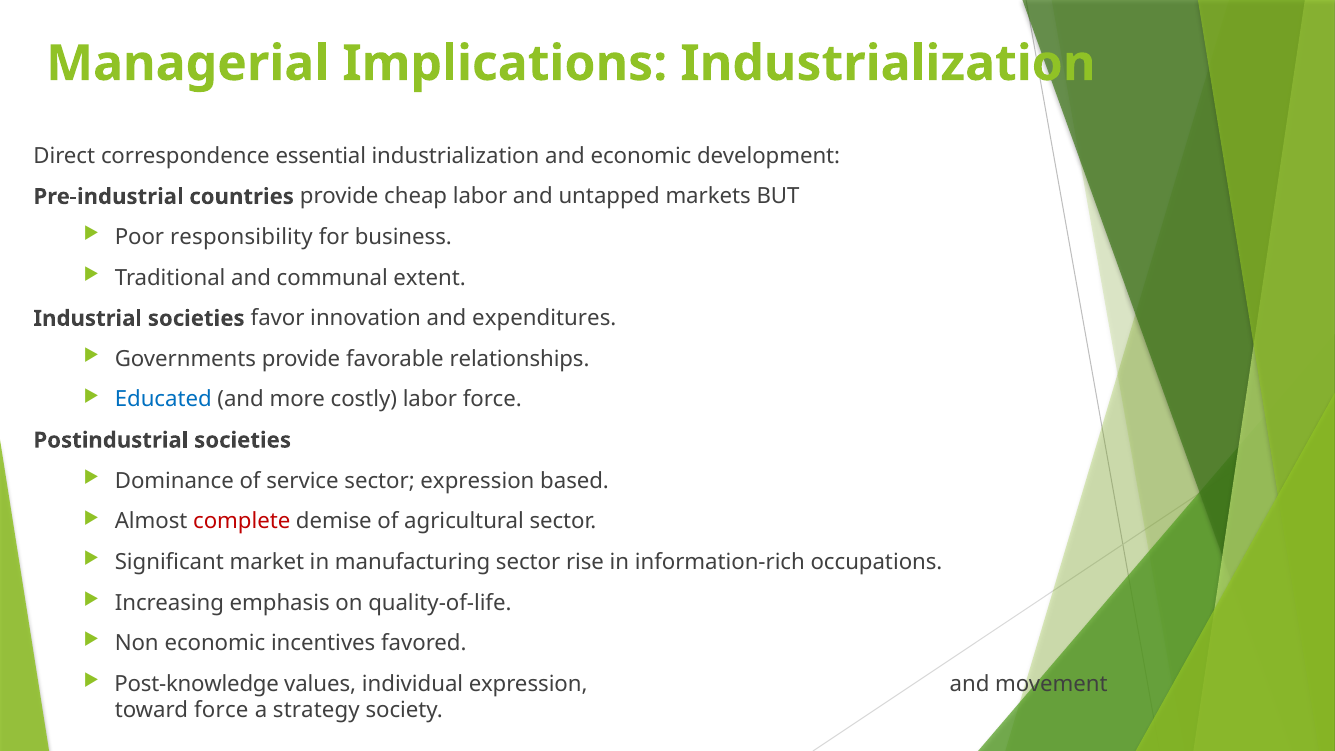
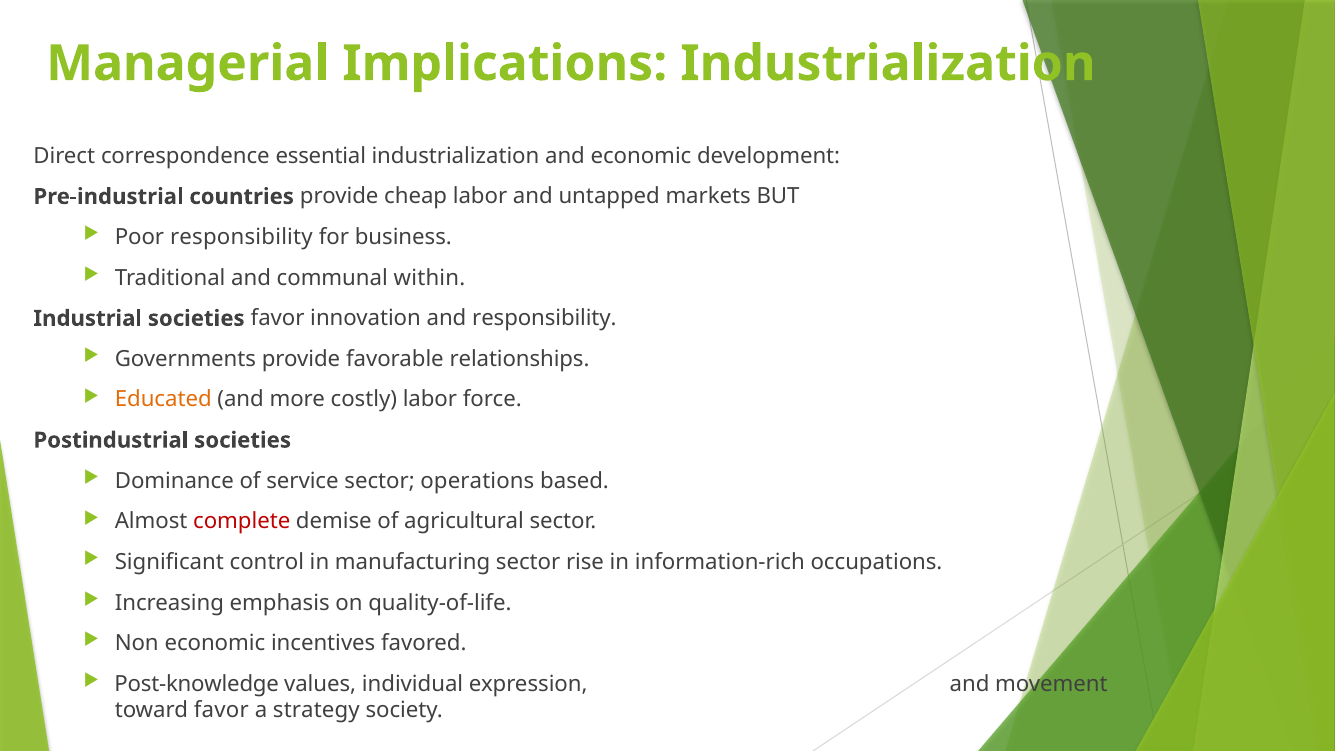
extent: extent -> within (429, 278)
and expenditures: expenditures -> responsibility (544, 318)
Educated colour: blue -> orange (163, 400)
sector expression: expression -> operations (477, 481)
market: market -> control (267, 562)
toward force: force -> favor (221, 711)
